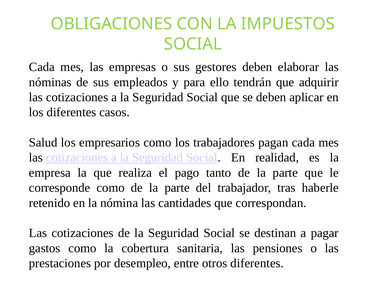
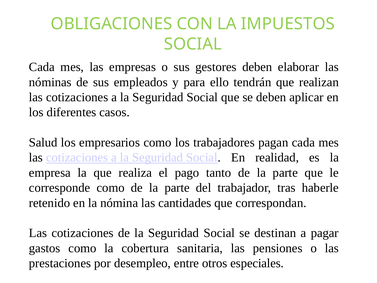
adquirir: adquirir -> realizan (319, 82)
otros diferentes: diferentes -> especiales (257, 263)
